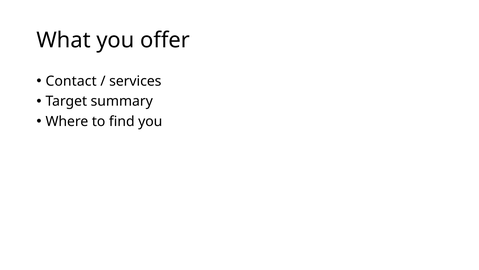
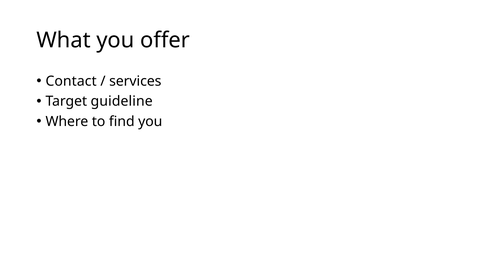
summary: summary -> guideline (122, 101)
